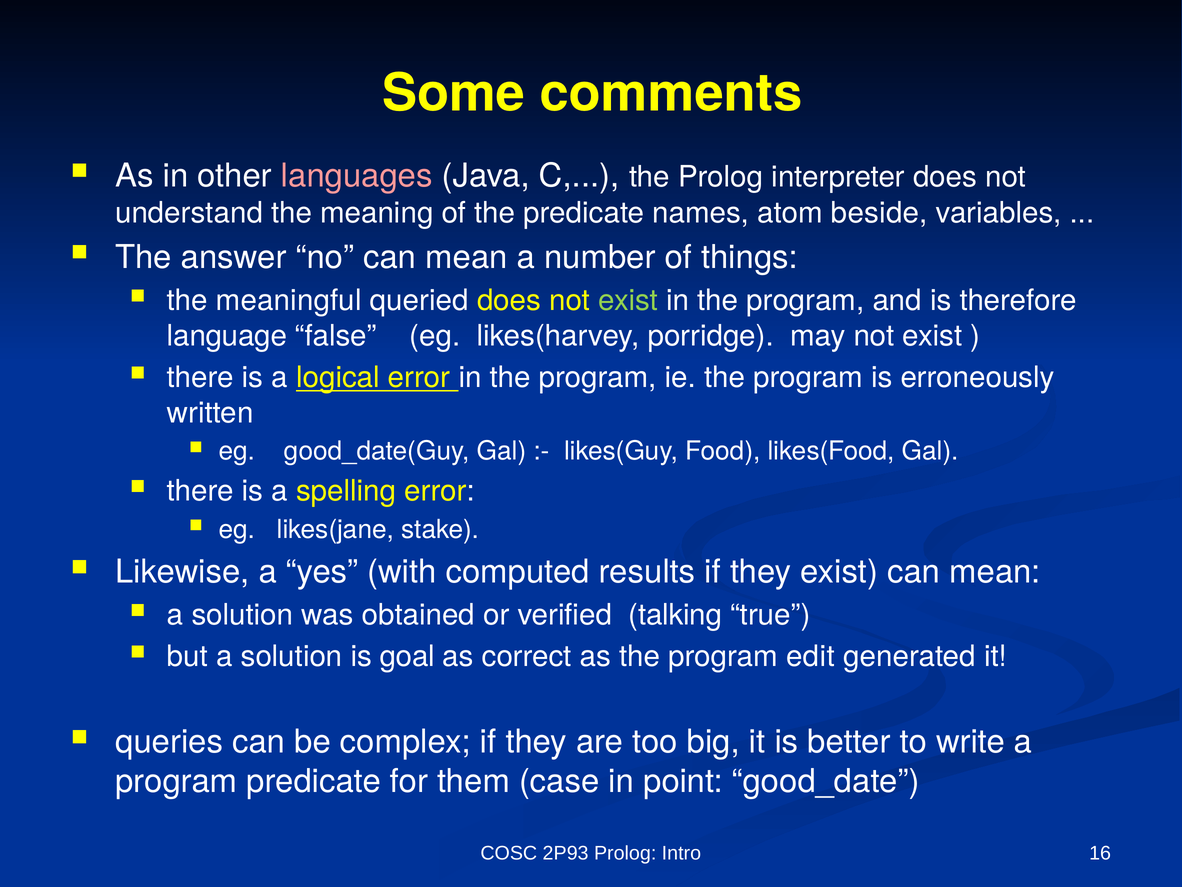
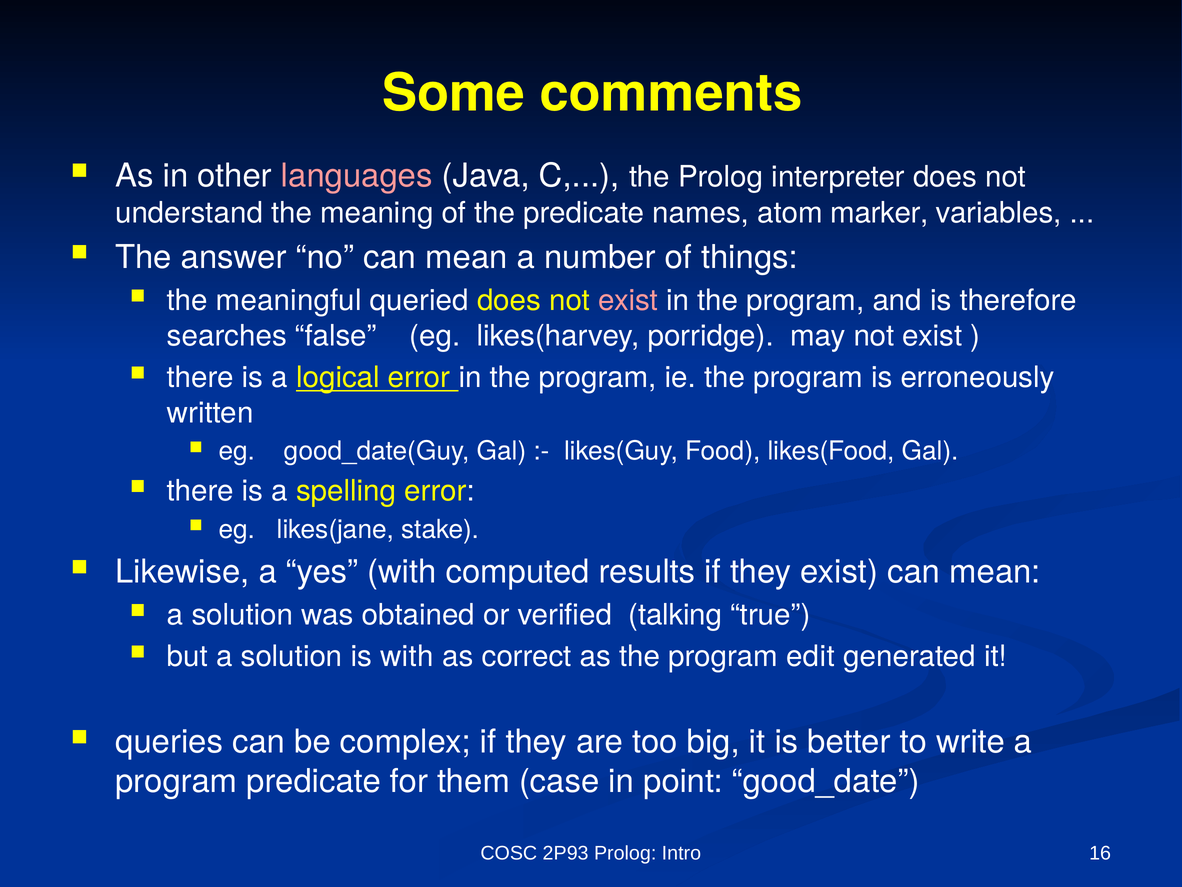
beside: beside -> marker (880, 213)
exist colour: light green -> pink (628, 300)
language: language -> searches (227, 336)
is goal: goal -> with (407, 656)
